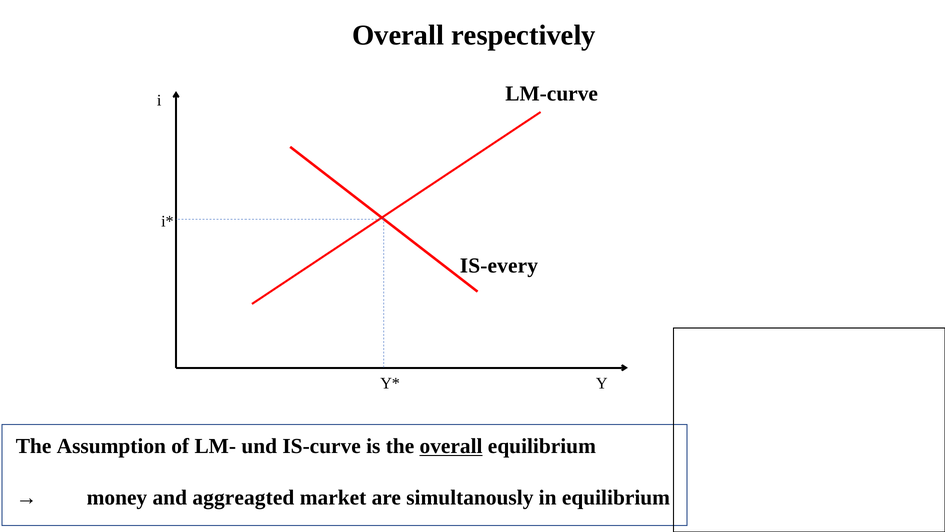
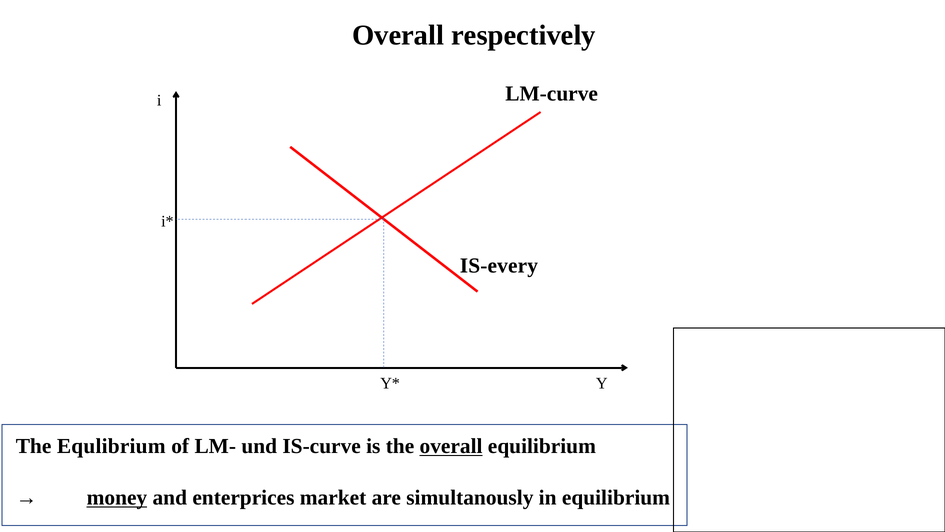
Assumption: Assumption -> Equlibrium (111, 446)
money underline: none -> present (117, 497)
aggreagted: aggreagted -> enterprices (243, 497)
